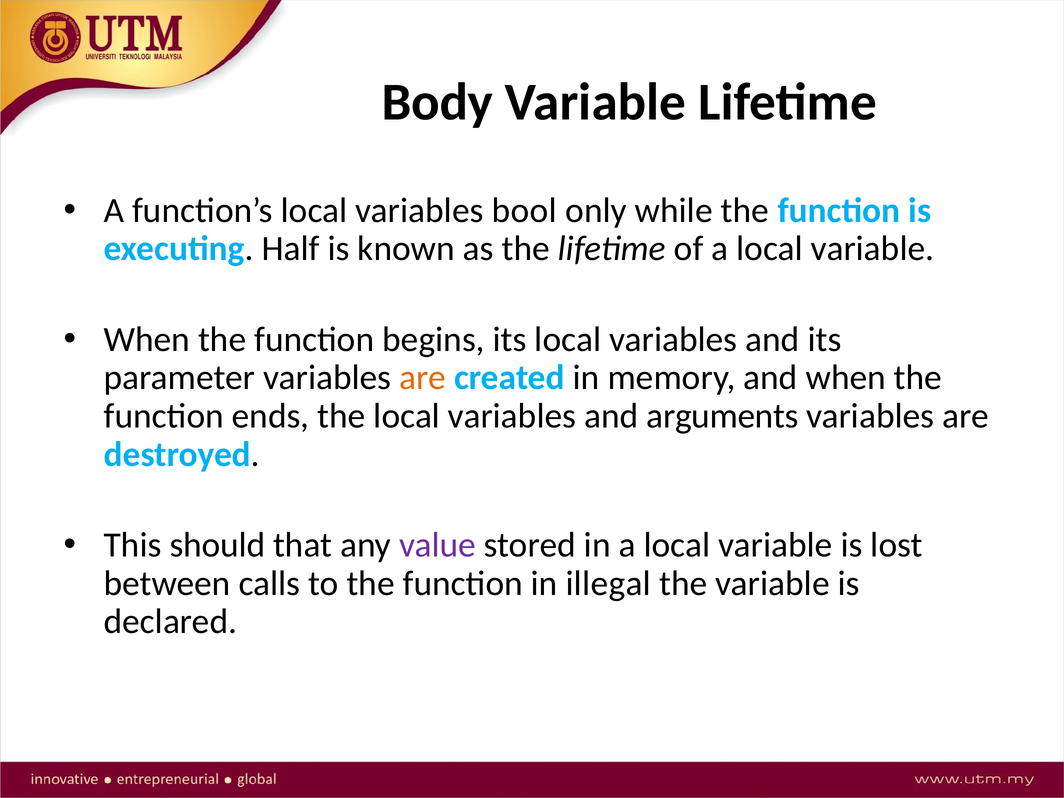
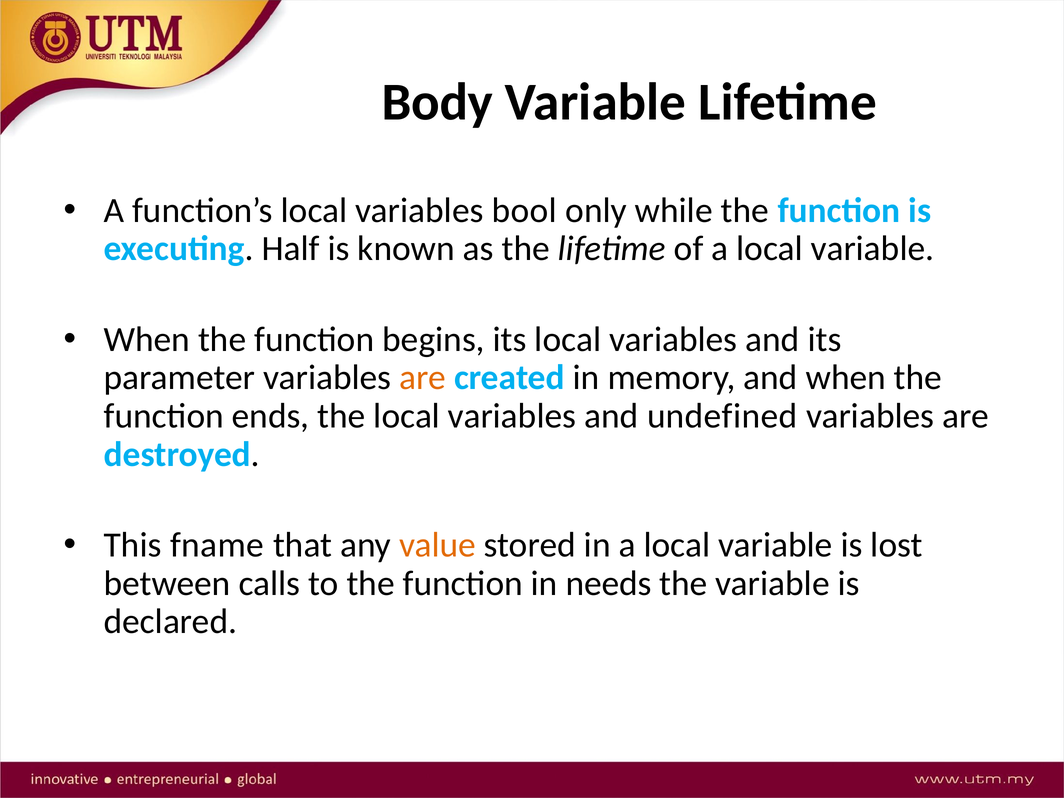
arguments: arguments -> undefined (722, 416)
should: should -> fname (217, 545)
value colour: purple -> orange (438, 545)
illegal: illegal -> needs (608, 583)
